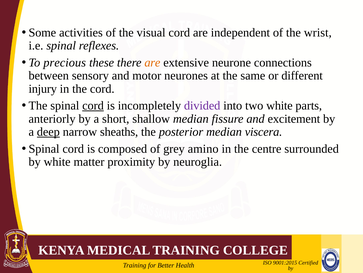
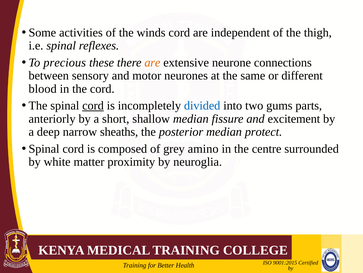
visual: visual -> winds (151, 32)
wrist: wrist -> thigh (318, 32)
injury: injury -> blood (43, 89)
divided colour: purple -> blue (202, 105)
two white: white -> gums (279, 105)
deep underline: present -> none (48, 131)
viscera: viscera -> protect (264, 131)
